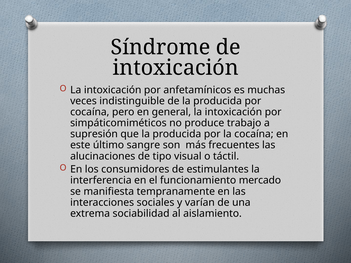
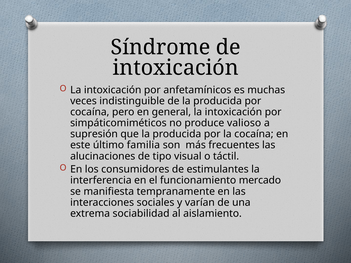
trabajo: trabajo -> valioso (244, 123)
sangre: sangre -> familia (143, 145)
